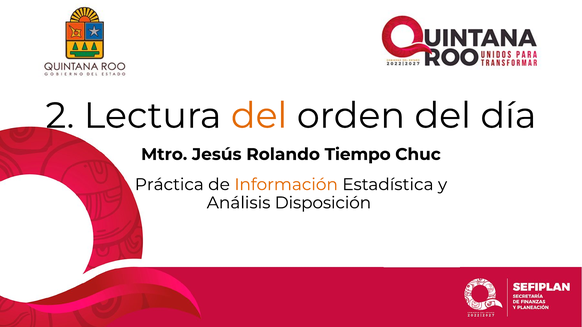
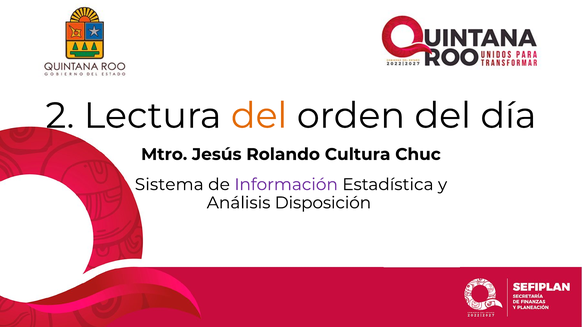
Tiempo: Tiempo -> Cultura (358, 155)
Práctica: Práctica -> Sistema (169, 185)
Información colour: orange -> purple (286, 185)
